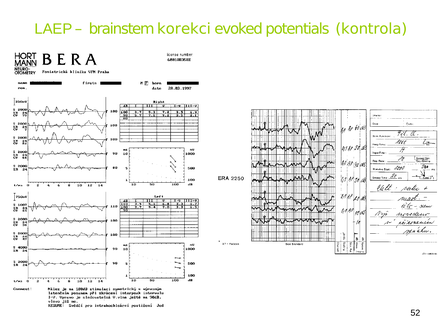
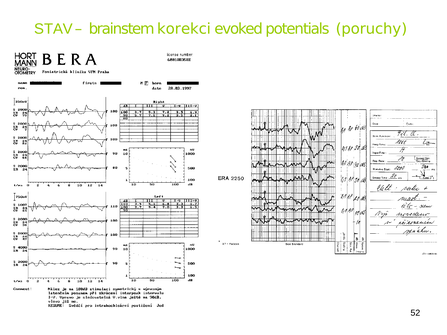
LAEP: LAEP -> STAV (54, 29)
kontrola: kontrola -> poruchy (371, 29)
